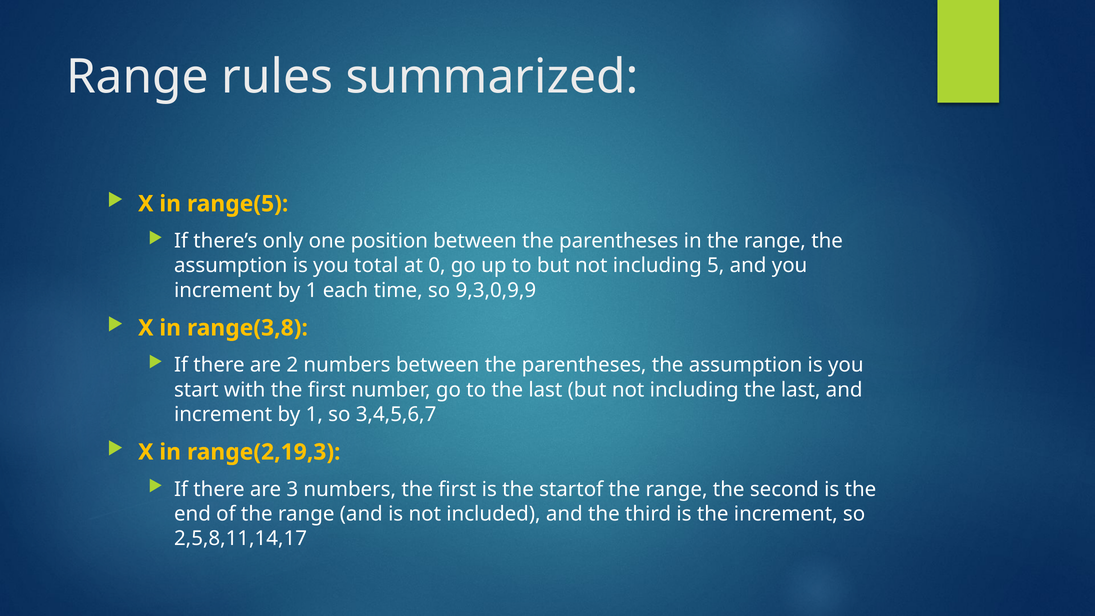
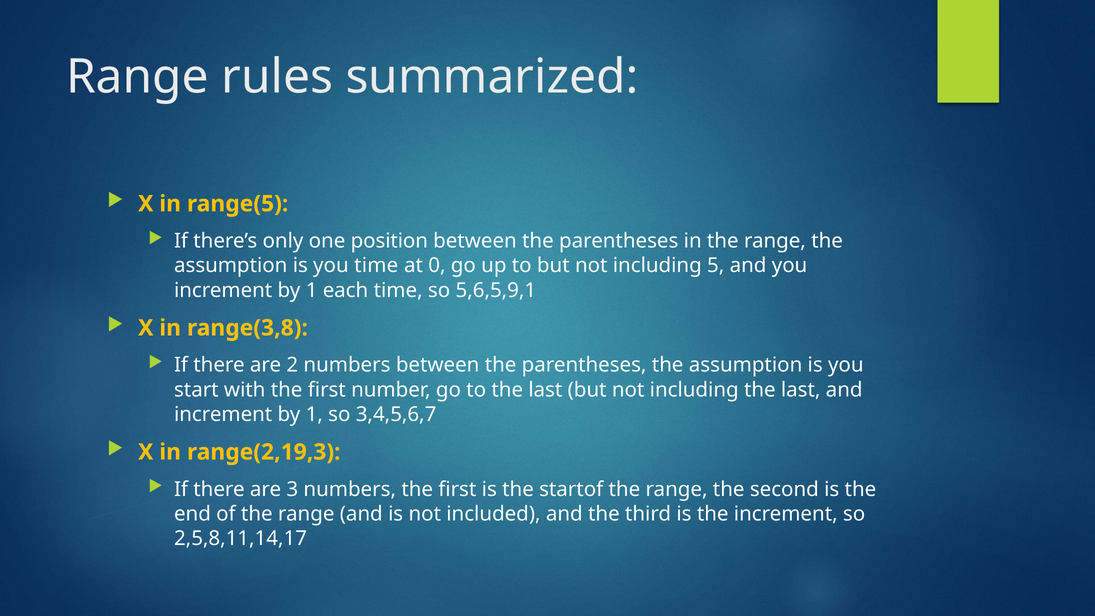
you total: total -> time (376, 266)
9,3,0,9,9: 9,3,0,9,9 -> 5,6,5,9,1 (496, 290)
